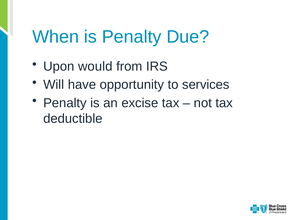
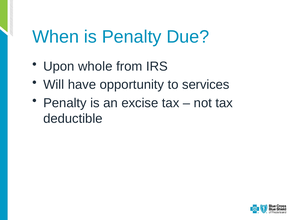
would: would -> whole (95, 66)
